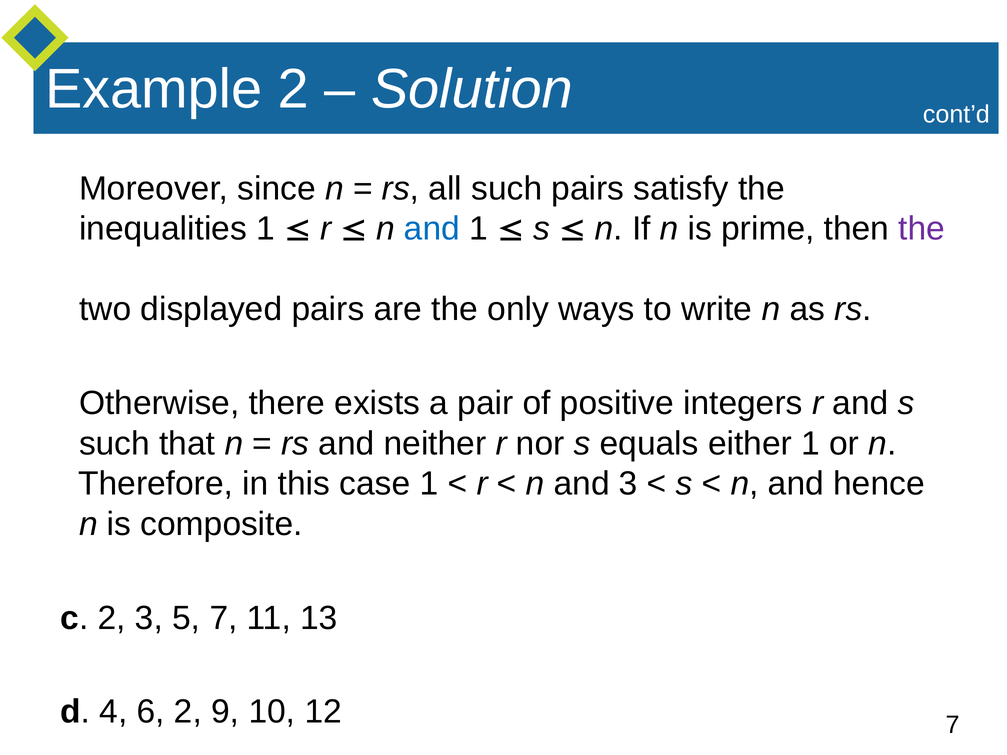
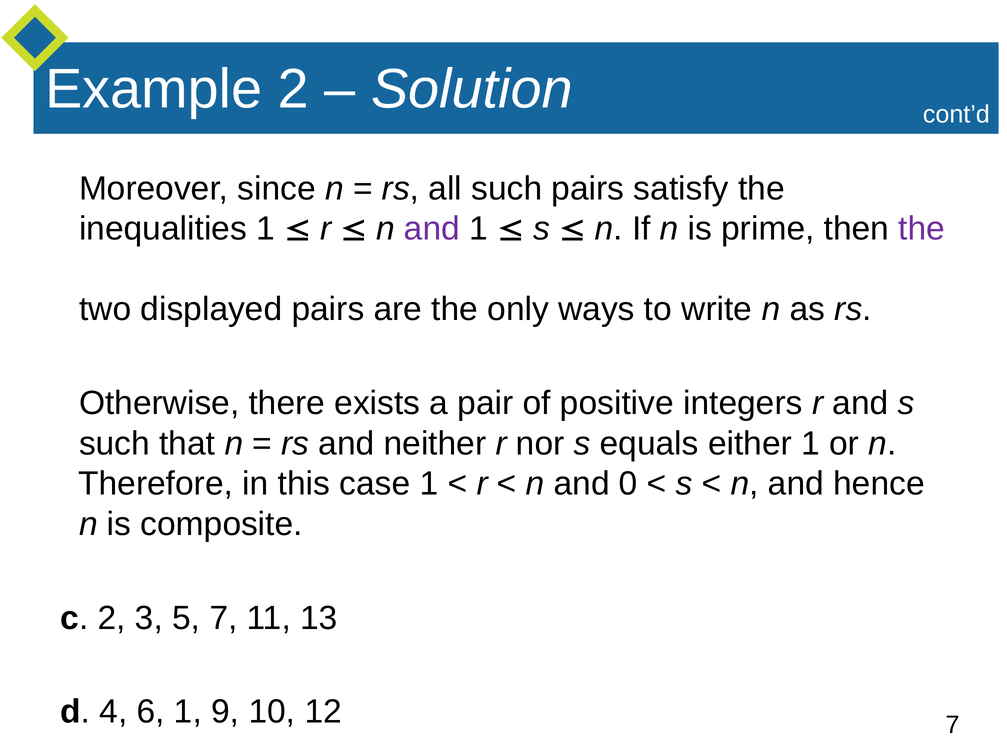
and colour: blue -> purple (432, 229)
and 3: 3 -> 0 (628, 484)
6 2: 2 -> 1 (188, 712)
